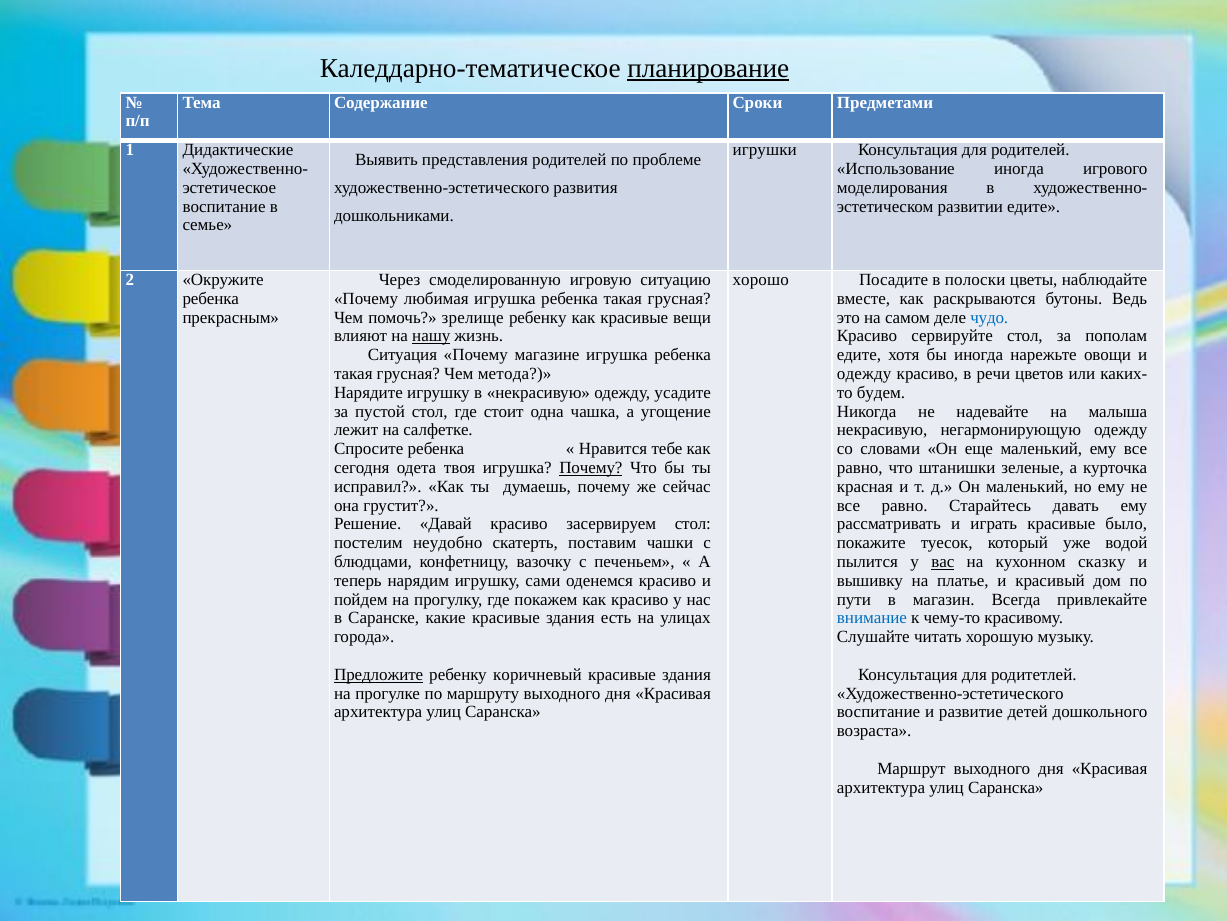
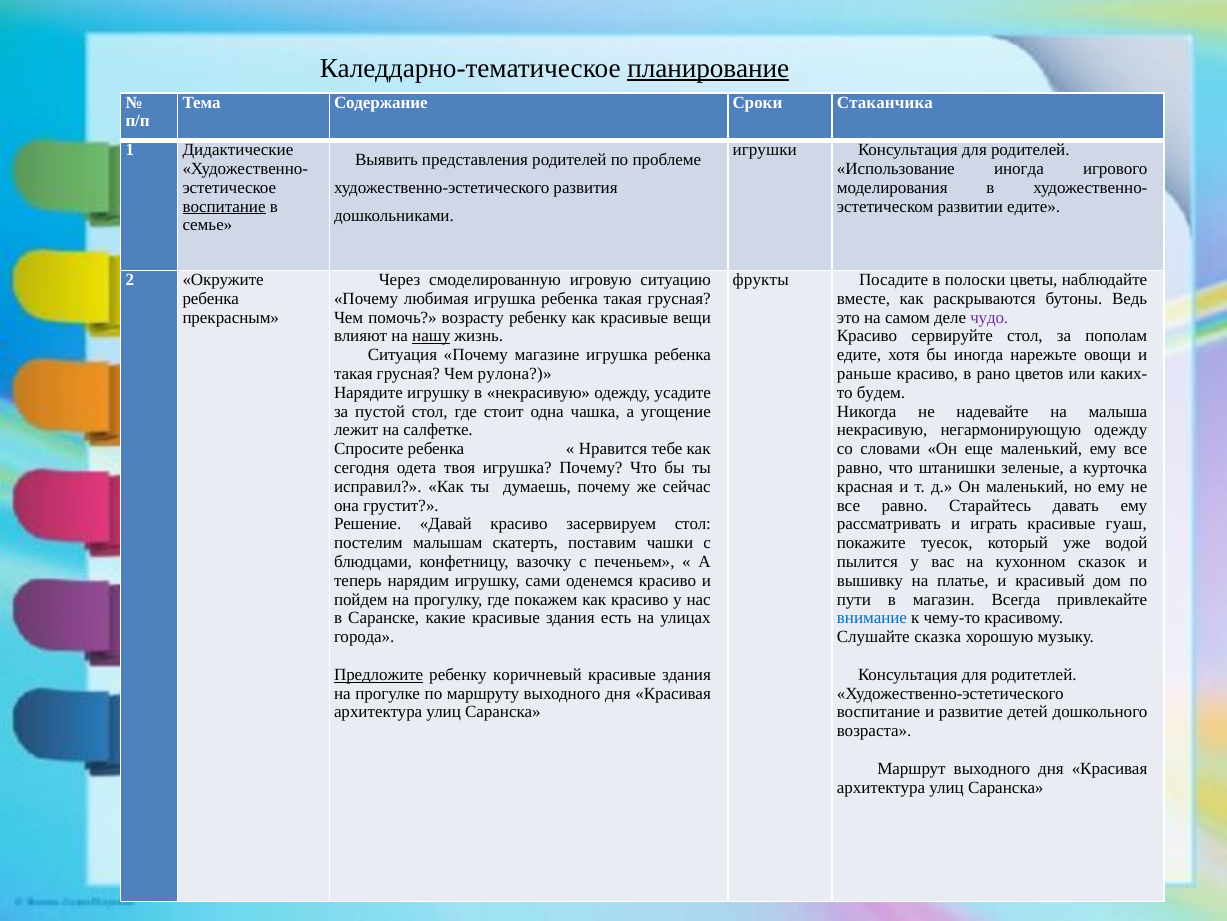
Предметами: Предметами -> Стаканчика (885, 102)
воспитание underline: none -> present (224, 206)
хорошо: хорошо -> фрукты (761, 280)
зрелище: зрелище -> возрасту (473, 317)
чудо colour: blue -> purple (989, 317)
метода: метода -> рулона (515, 374)
одежду: одежду -> раньше (864, 374)
речи: речи -> рано (993, 374)
Почему underline: present -> none (591, 467)
было: было -> гуаш (1126, 524)
неудобно: неудобно -> малышам (448, 543)
вас underline: present -> none (943, 561)
сказку: сказку -> сказок (1102, 561)
читать: читать -> сказка (938, 637)
